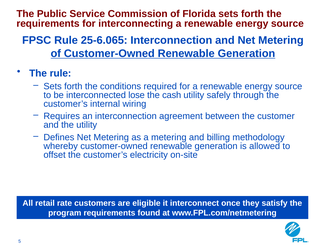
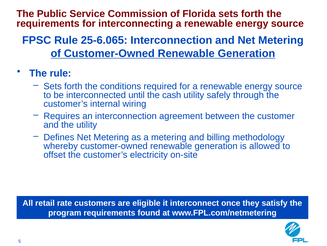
lose: lose -> until (137, 95)
